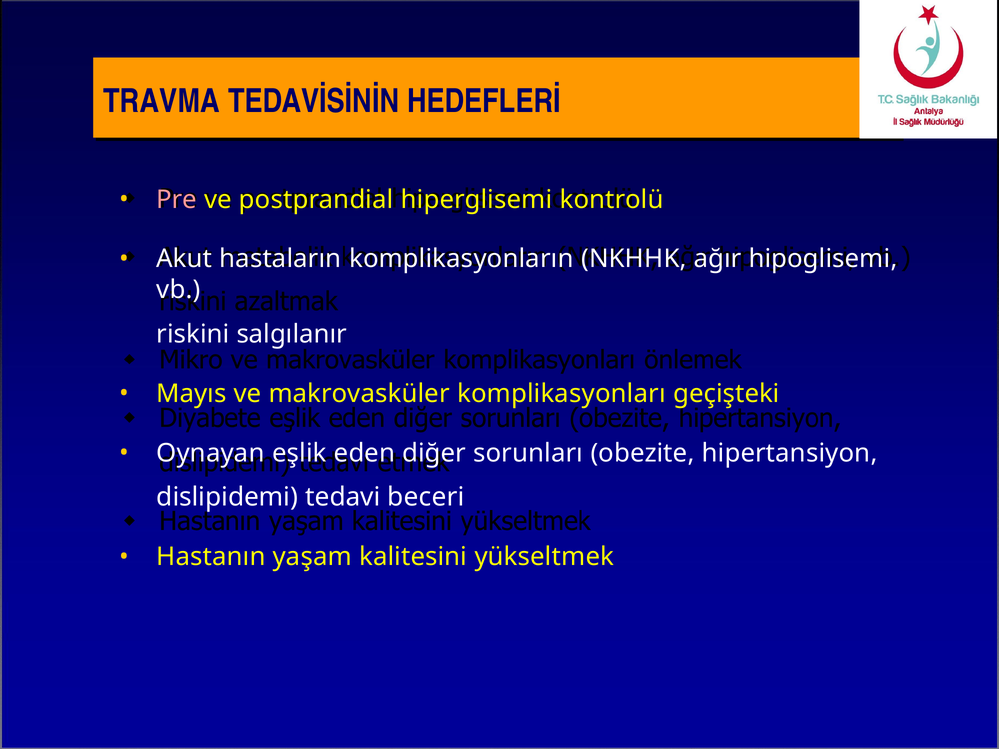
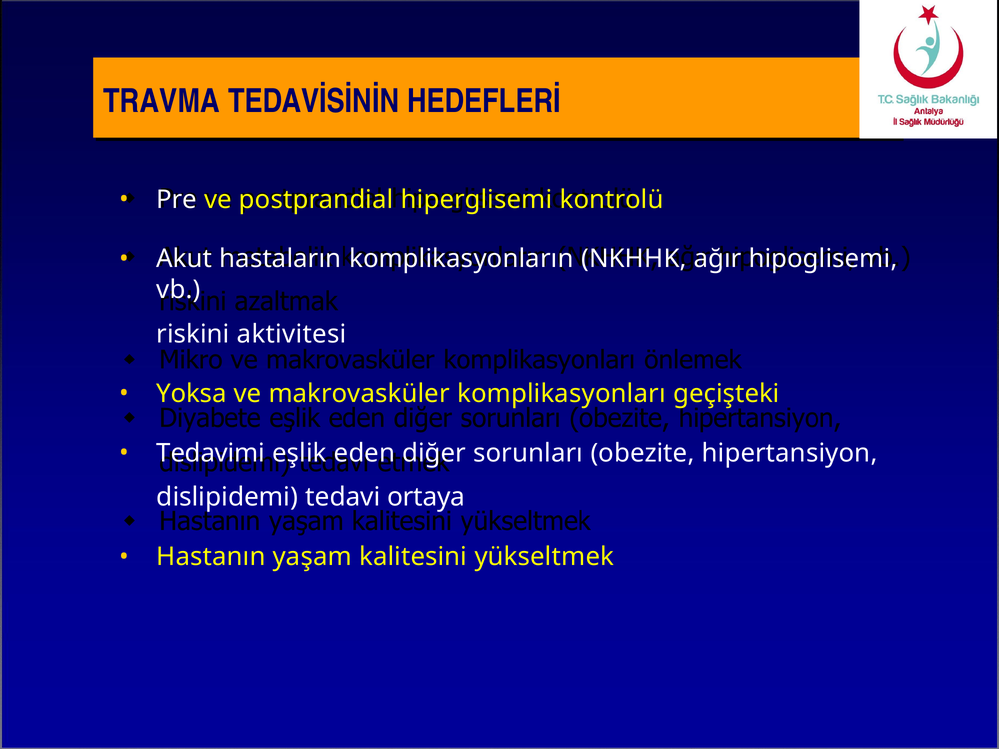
Pre colour: pink -> white (177, 200)
salgılanır: salgılanır -> aktivitesi (292, 334)
Mayıs: Mayıs -> Yoksa (191, 394)
Oynayan: Oynayan -> Tedavimi (211, 453)
beceri: beceri -> ortaya (426, 497)
